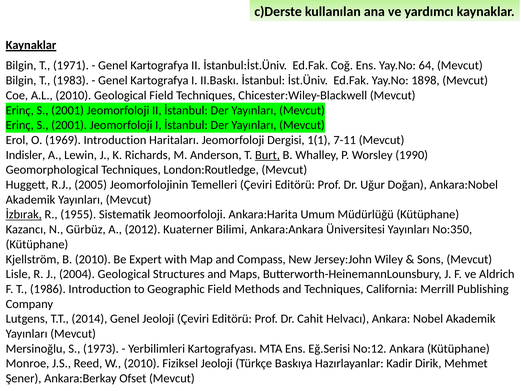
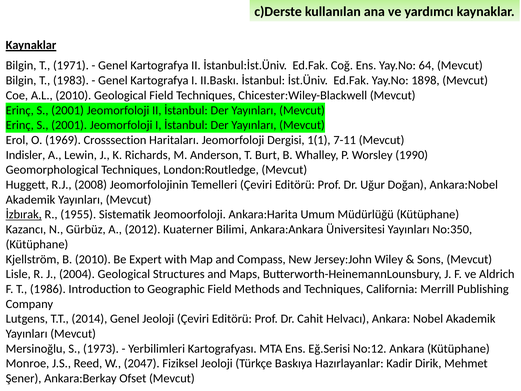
1969 Introduction: Introduction -> Crosssection (115, 140)
Burt underline: present -> none (267, 155)
2005: 2005 -> 2008 (91, 185)
W 2010: 2010 -> 2047 (142, 363)
